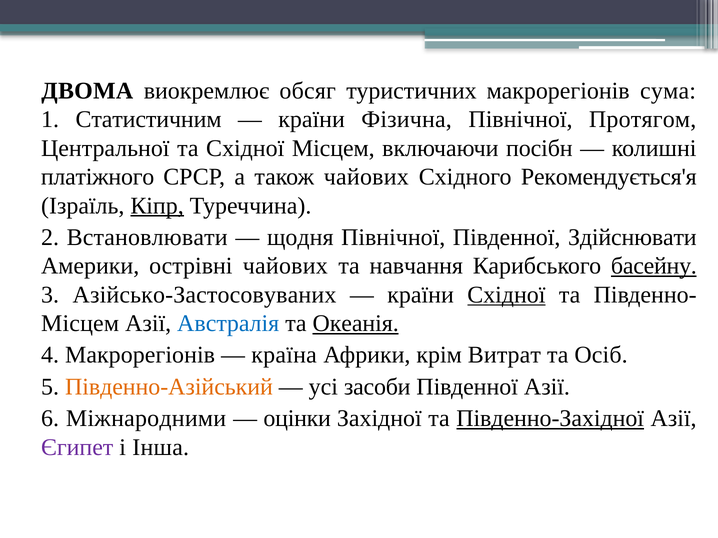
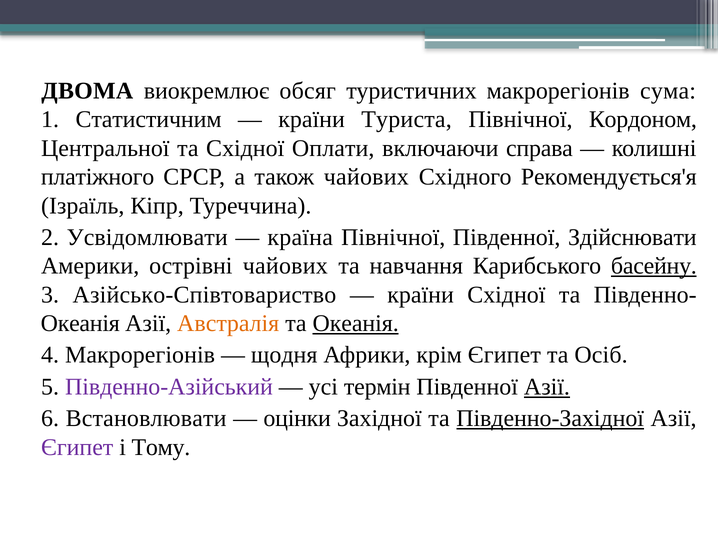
Фізична: Фізична -> Туриста (407, 120)
Протягом: Протягом -> Кордоном (643, 120)
Східної Місцем: Місцем -> Оплати (333, 148)
посібн: посібн -> справа (539, 148)
Кіпр underline: present -> none (157, 206)
Встановлювати: Встановлювати -> Усвідомлювати (147, 238)
щодня: щодня -> країна (300, 238)
Азійсько-Застосовуваних: Азійсько-Застосовуваних -> Азійсько-Співтовариство (204, 295)
Східної underline: present -> none (506, 295)
Місцем: Місцем -> Океанія (80, 324)
Австралія colour: blue -> orange (228, 324)
країна: країна -> щодня (284, 355)
крім Витрат: Витрат -> Єгипет (504, 355)
Південно-Азійський colour: orange -> purple (169, 387)
засоби: засоби -> термін (377, 387)
Азії underline: none -> present (547, 387)
Міжнародними: Міжнародними -> Встановлювати (146, 419)
Інша: Інша -> Тому (161, 448)
